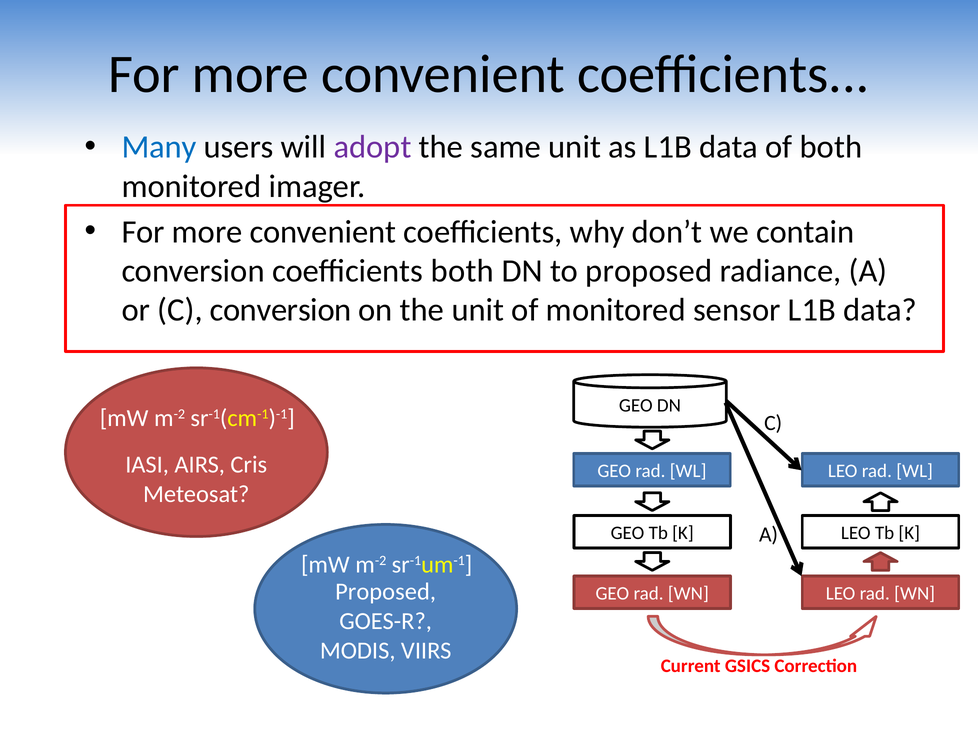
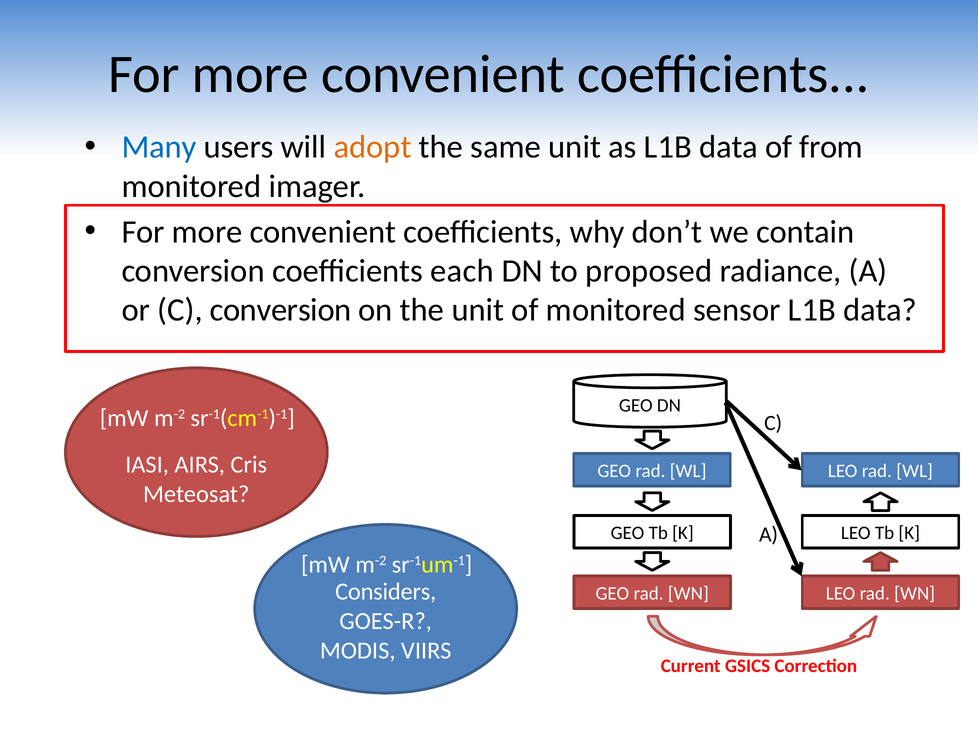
adopt colour: purple -> orange (373, 147)
of both: both -> from (831, 147)
coefficients both: both -> each (462, 271)
Proposed: Proposed -> Considers (386, 591)
